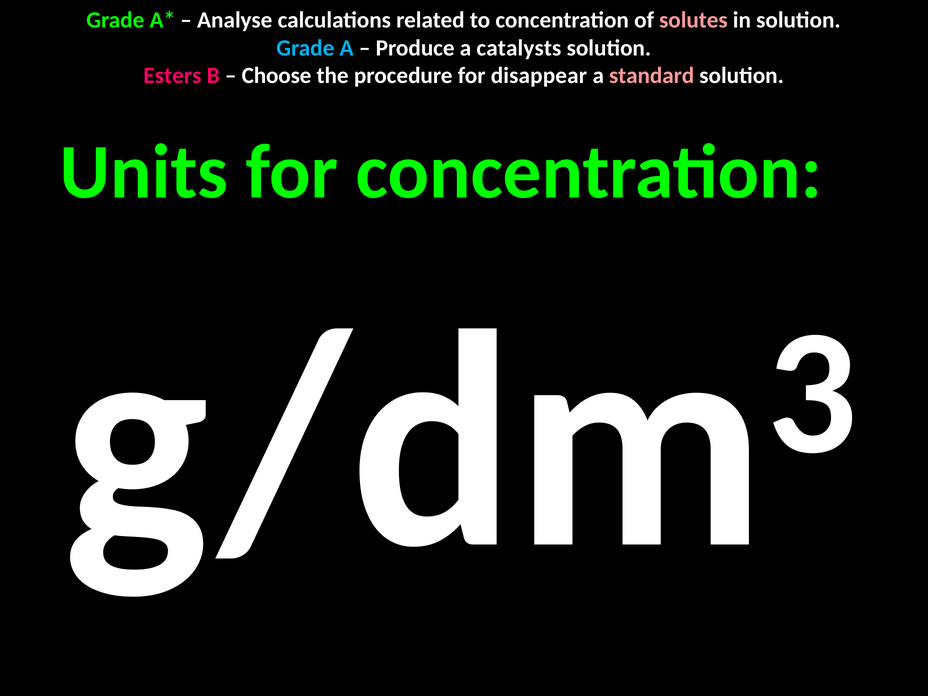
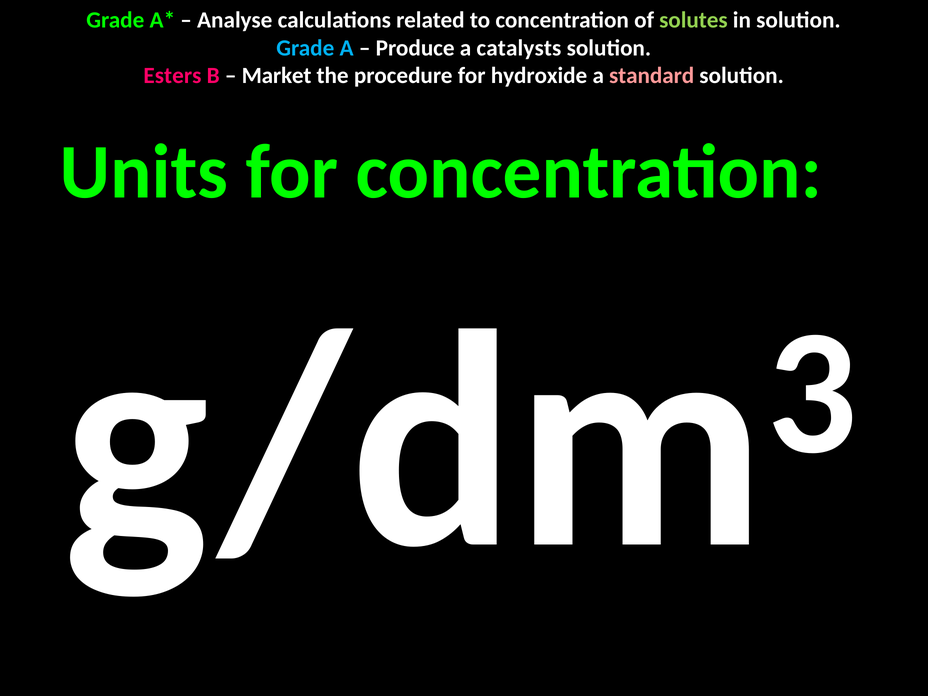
solutes colour: pink -> light green (693, 20)
Choose: Choose -> Market (277, 76)
disappear: disappear -> hydroxide (539, 76)
